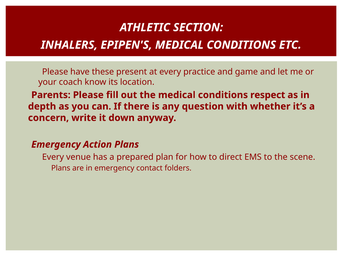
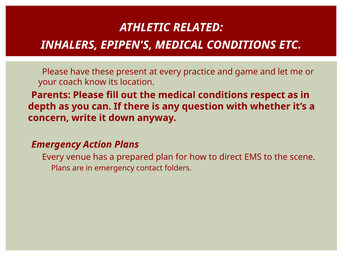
SECTION: SECTION -> RELATED (198, 27)
